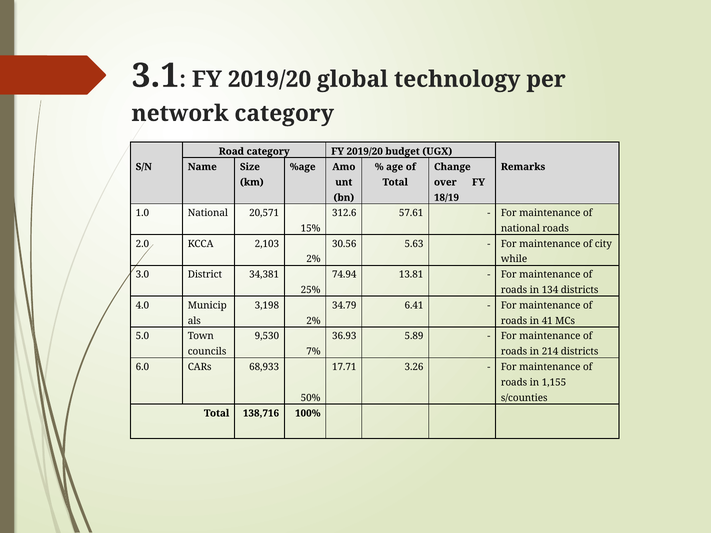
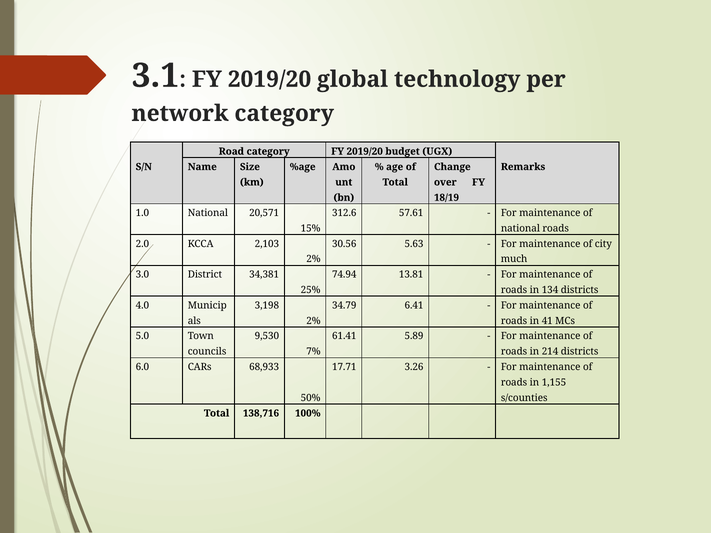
while: while -> much (514, 259)
36.93: 36.93 -> 61.41 (344, 336)
